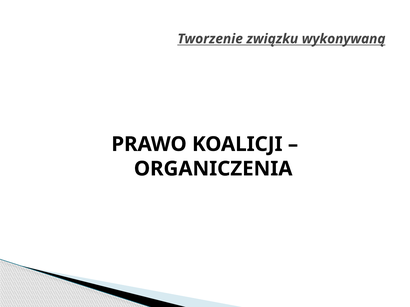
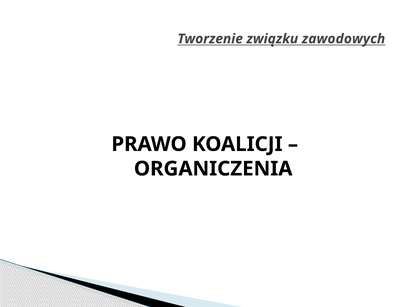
wykonywaną: wykonywaną -> zawodowych (343, 39)
